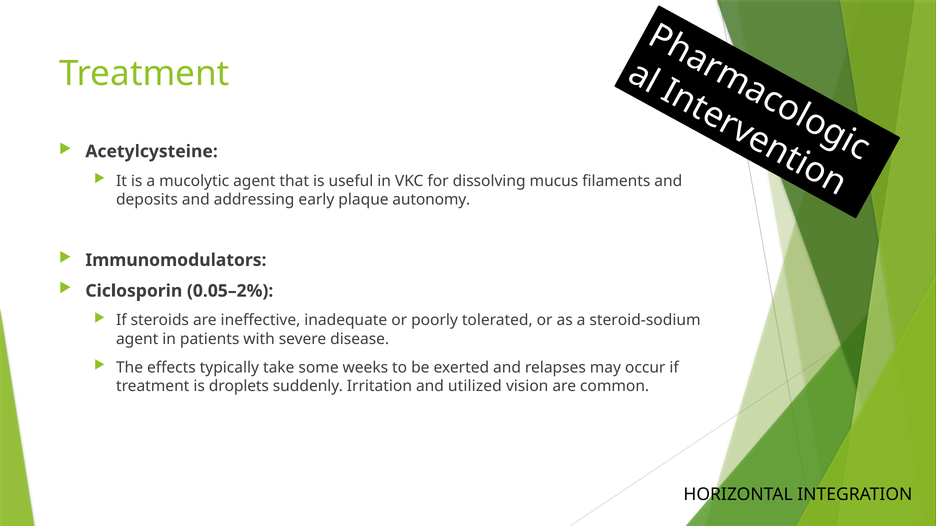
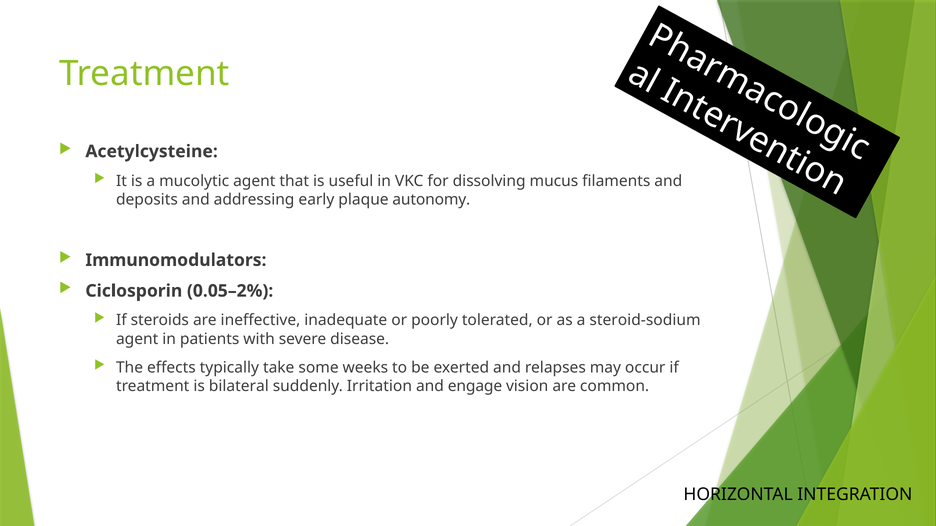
droplets: droplets -> bilateral (239, 386)
utilized: utilized -> engage (475, 386)
